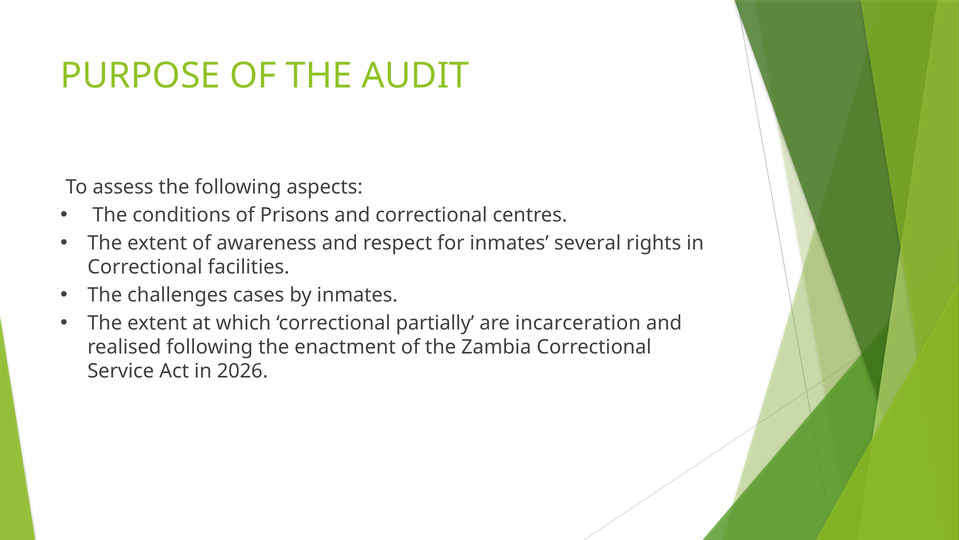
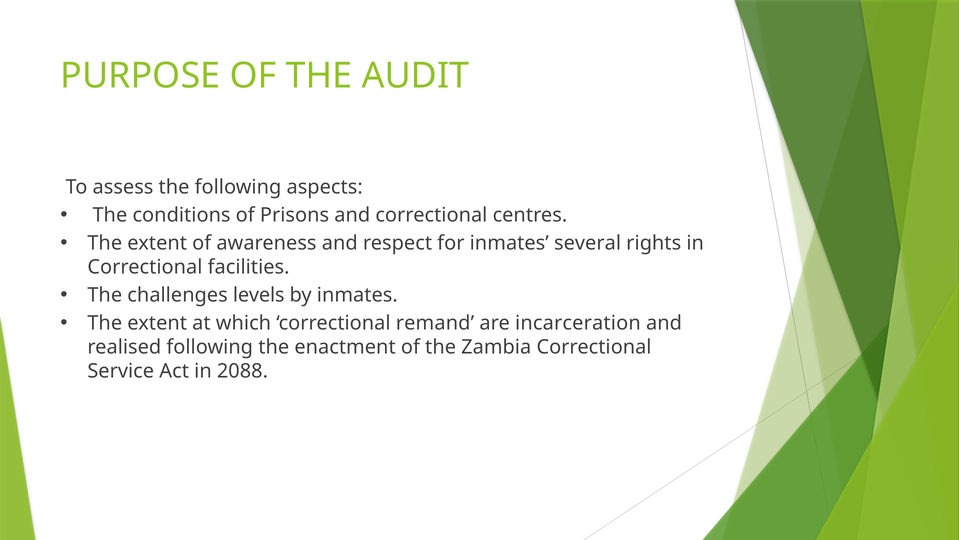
cases: cases -> levels (259, 295)
partially: partially -> remand (435, 323)
2026: 2026 -> 2088 (242, 371)
